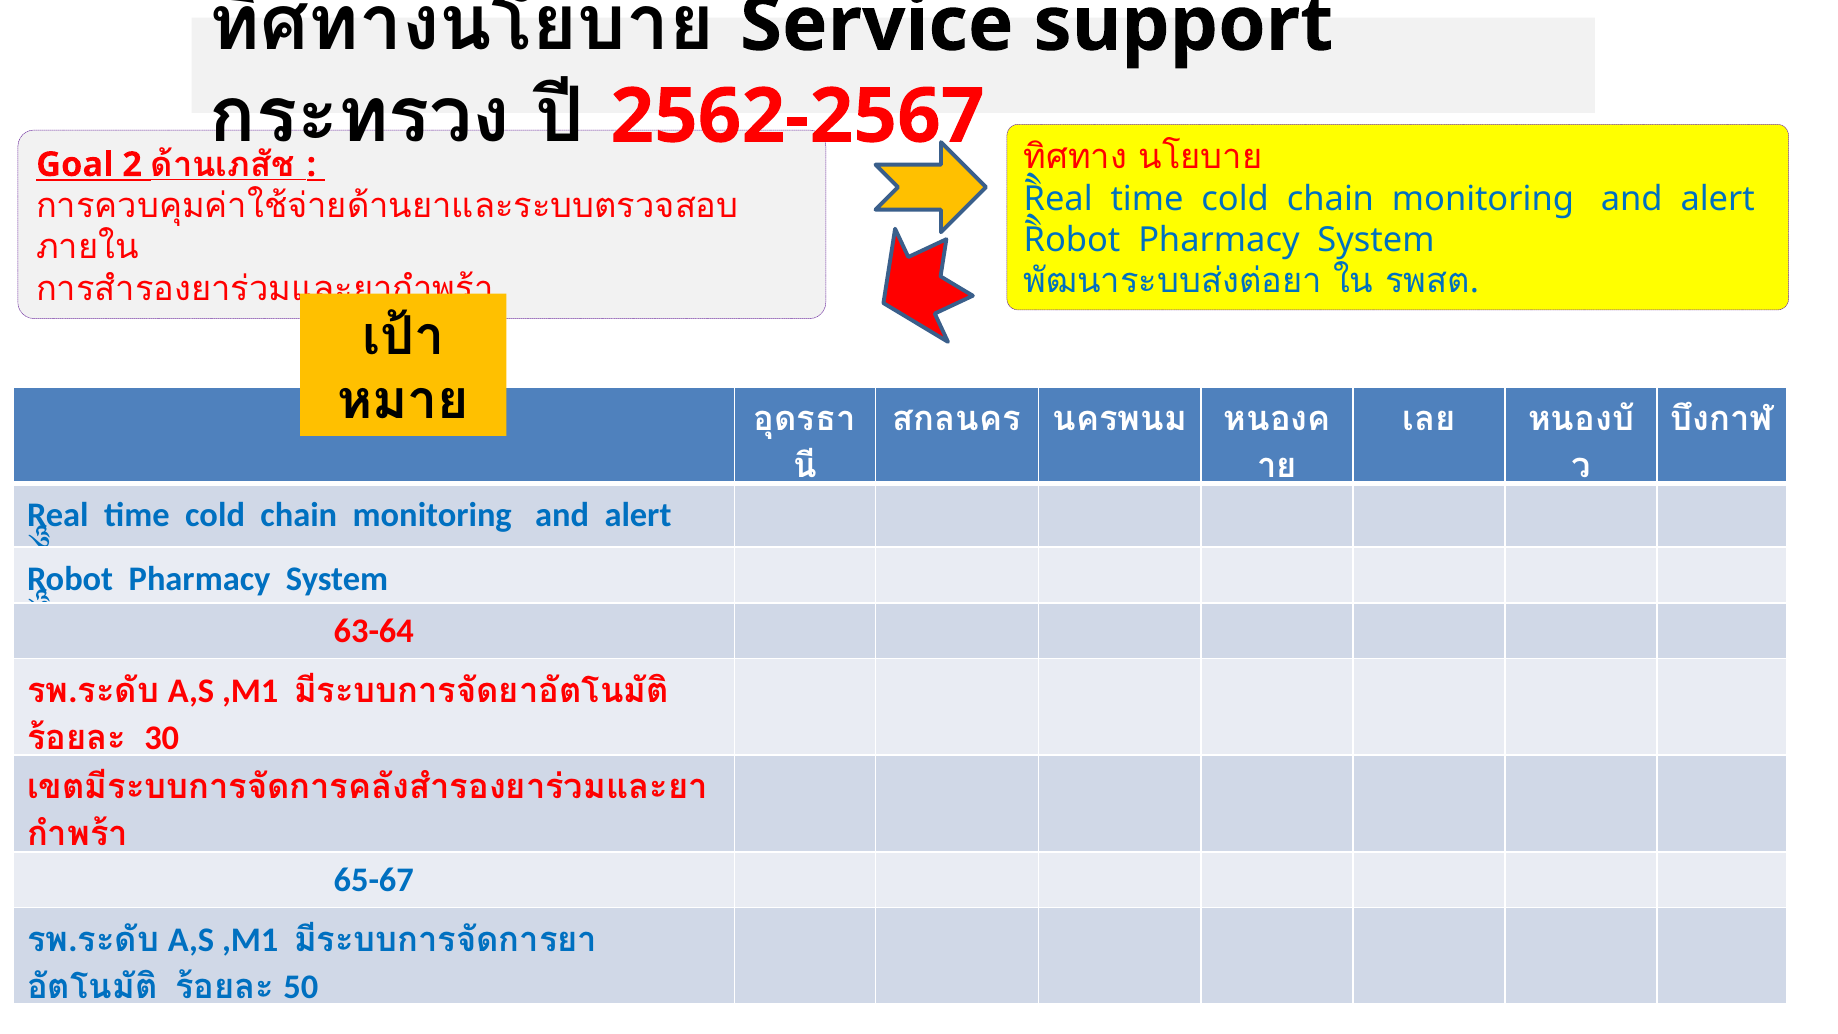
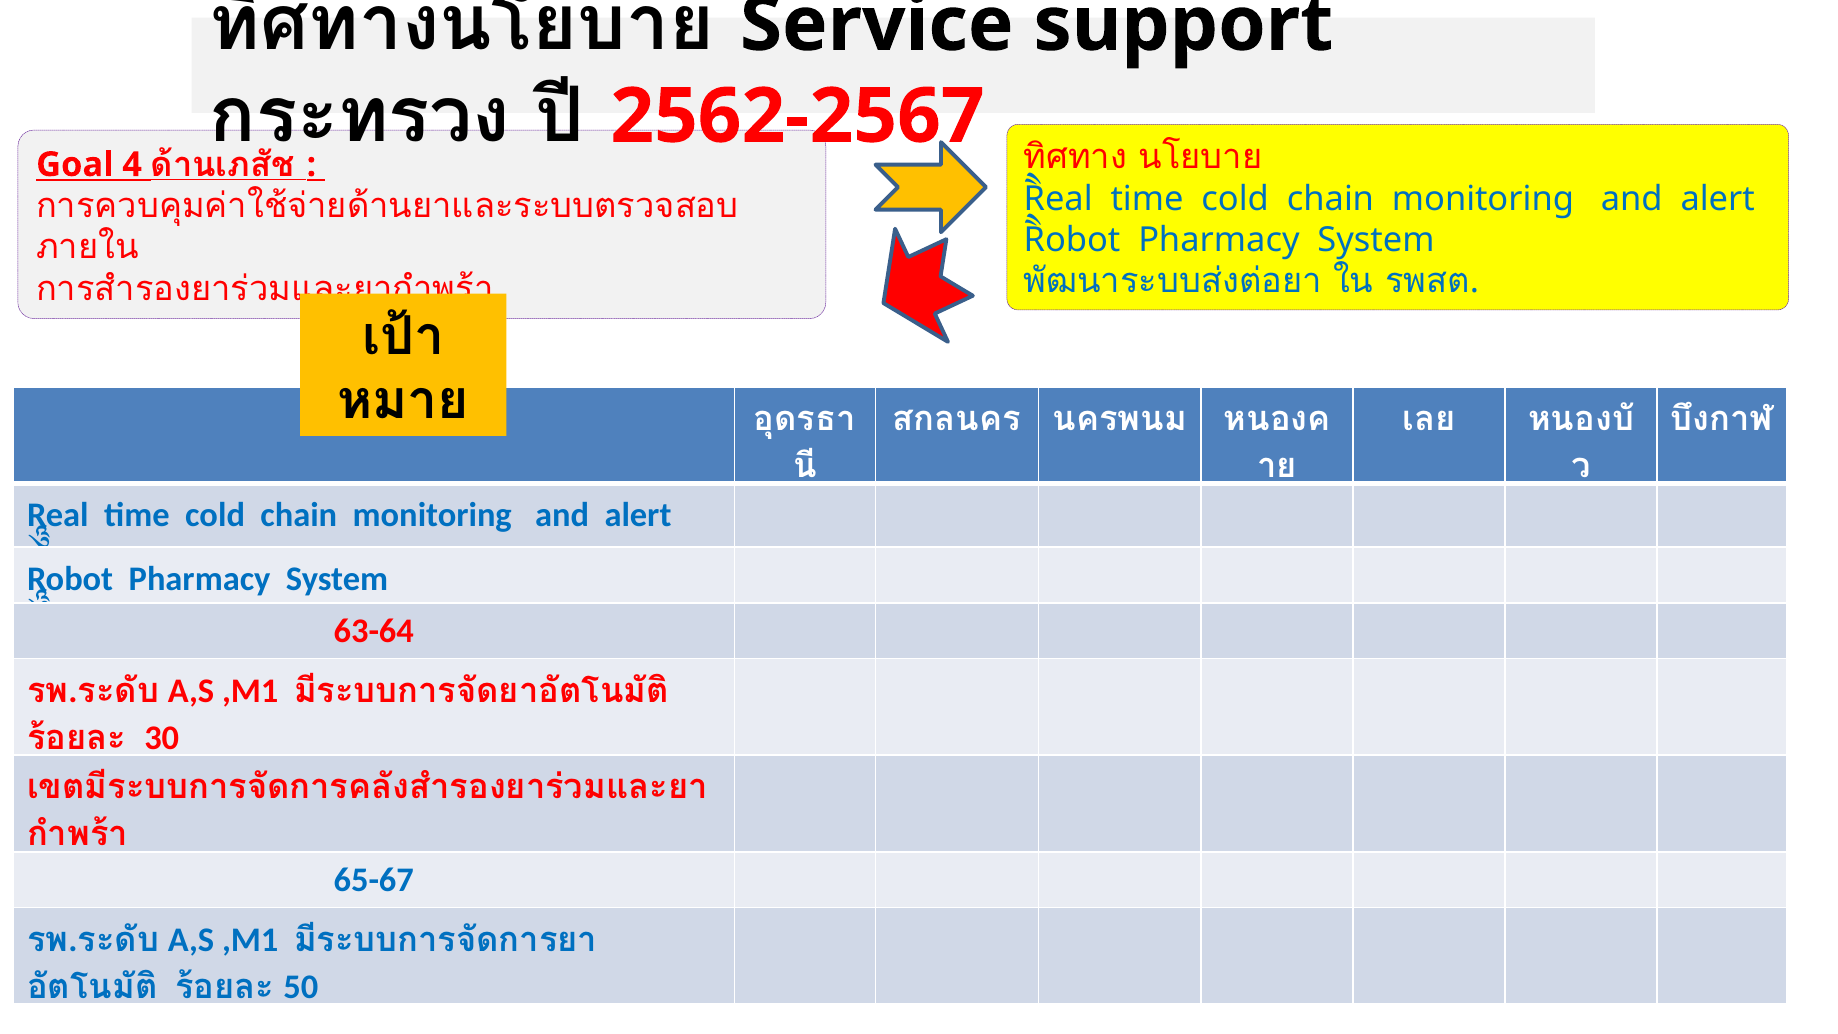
2: 2 -> 4 (132, 165)
